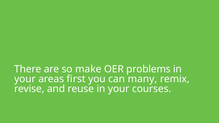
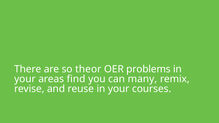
make: make -> theor (88, 69)
first: first -> find (76, 79)
